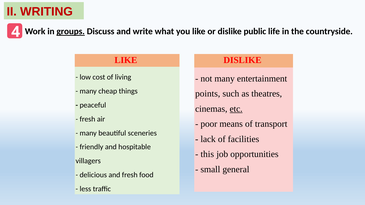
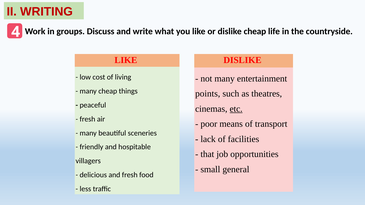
groups underline: present -> none (71, 31)
dislike public: public -> cheap (255, 31)
this: this -> that (207, 154)
